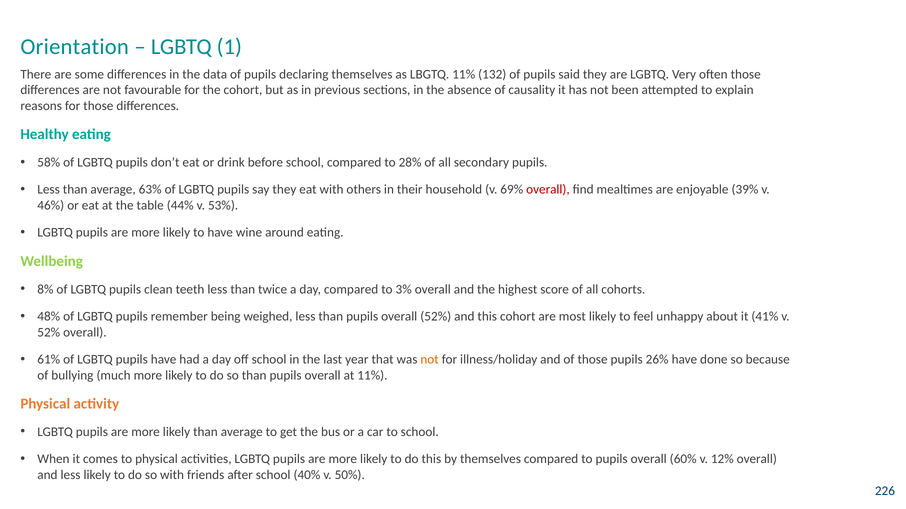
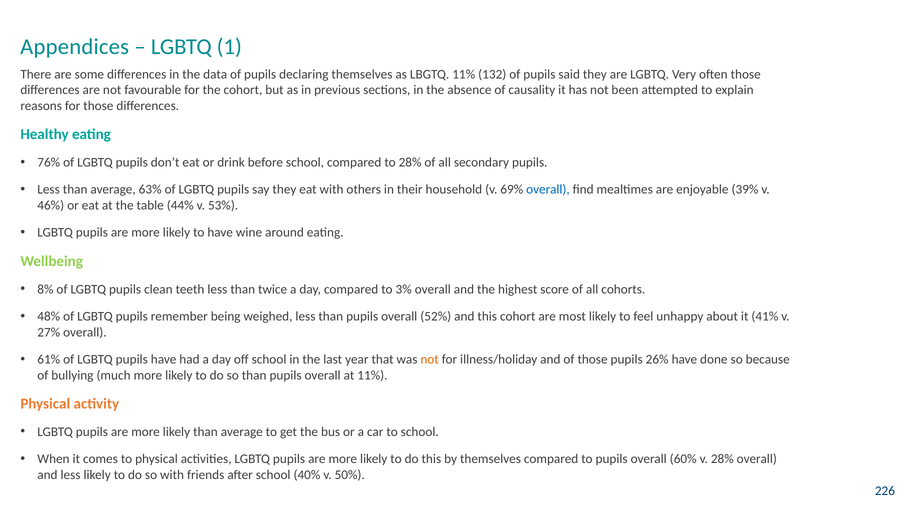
Orientation: Orientation -> Appendices (75, 47)
58%: 58% -> 76% (49, 163)
overall colour: red -> blue (548, 190)
52%: 52% -> 27% (49, 333)
v 12%: 12% -> 28% (722, 460)
